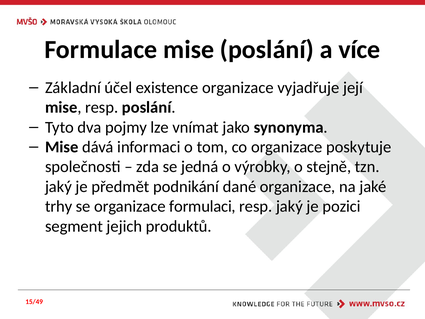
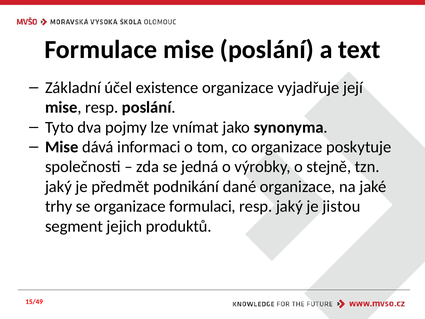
více: více -> text (359, 50)
pozici: pozici -> jistou (341, 206)
